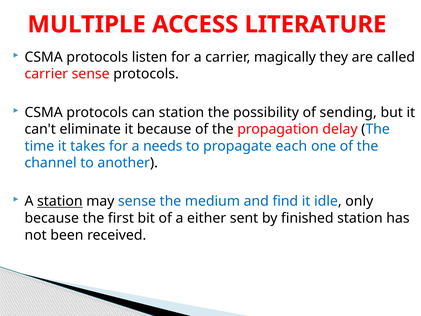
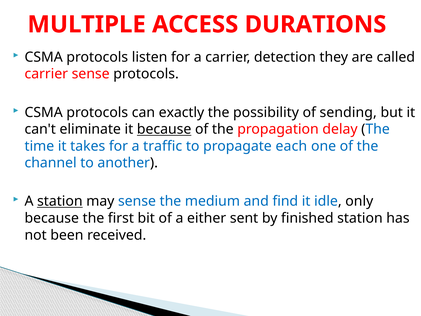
LITERATURE: LITERATURE -> DURATIONS (315, 24)
magically: magically -> detection (285, 57)
can station: station -> exactly (181, 112)
because underline: none -> present (164, 129)
needs: needs -> traffic (163, 146)
